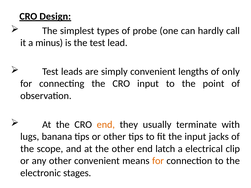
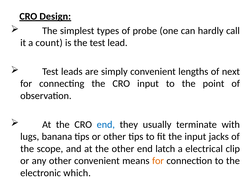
minus: minus -> count (49, 43)
only: only -> next (231, 72)
end colour: orange -> blue (106, 125)
stages: stages -> which (77, 173)
